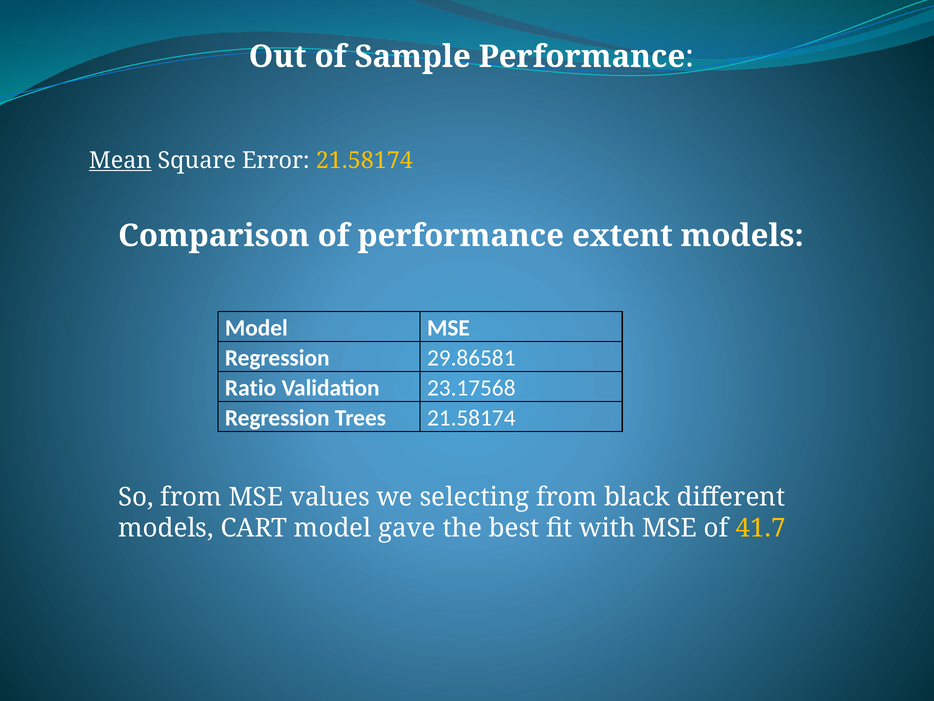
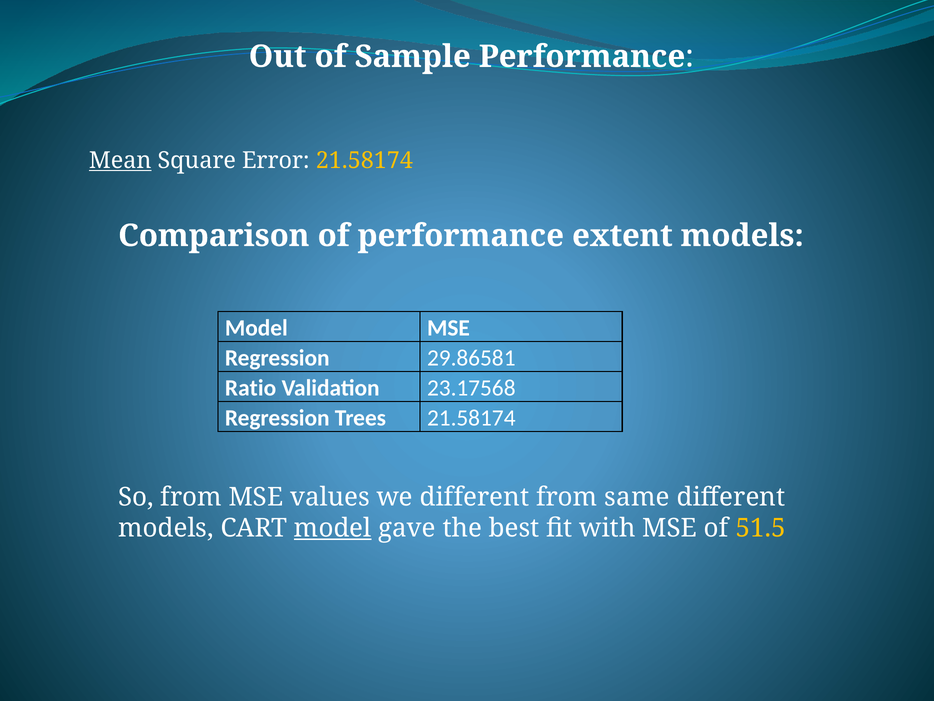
we selecting: selecting -> different (474, 497)
black: black -> same (637, 497)
model underline: none -> present (333, 528)
41.7: 41.7 -> 51.5 (761, 528)
